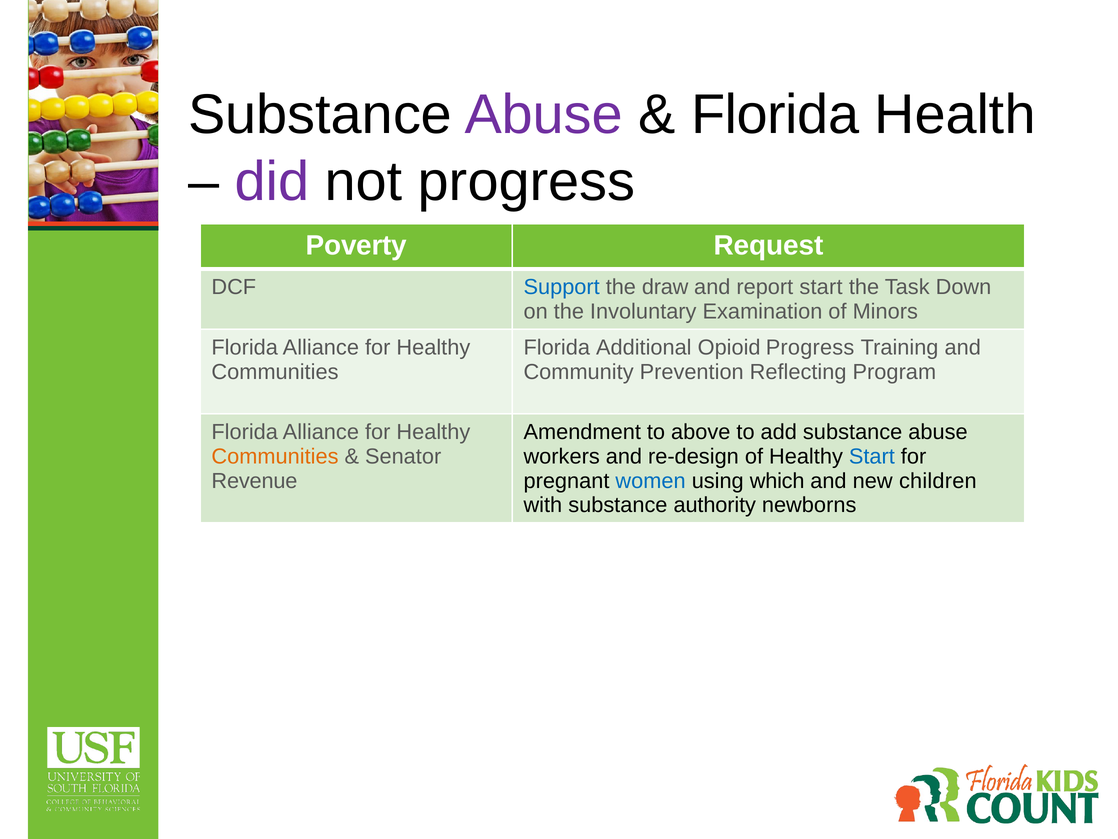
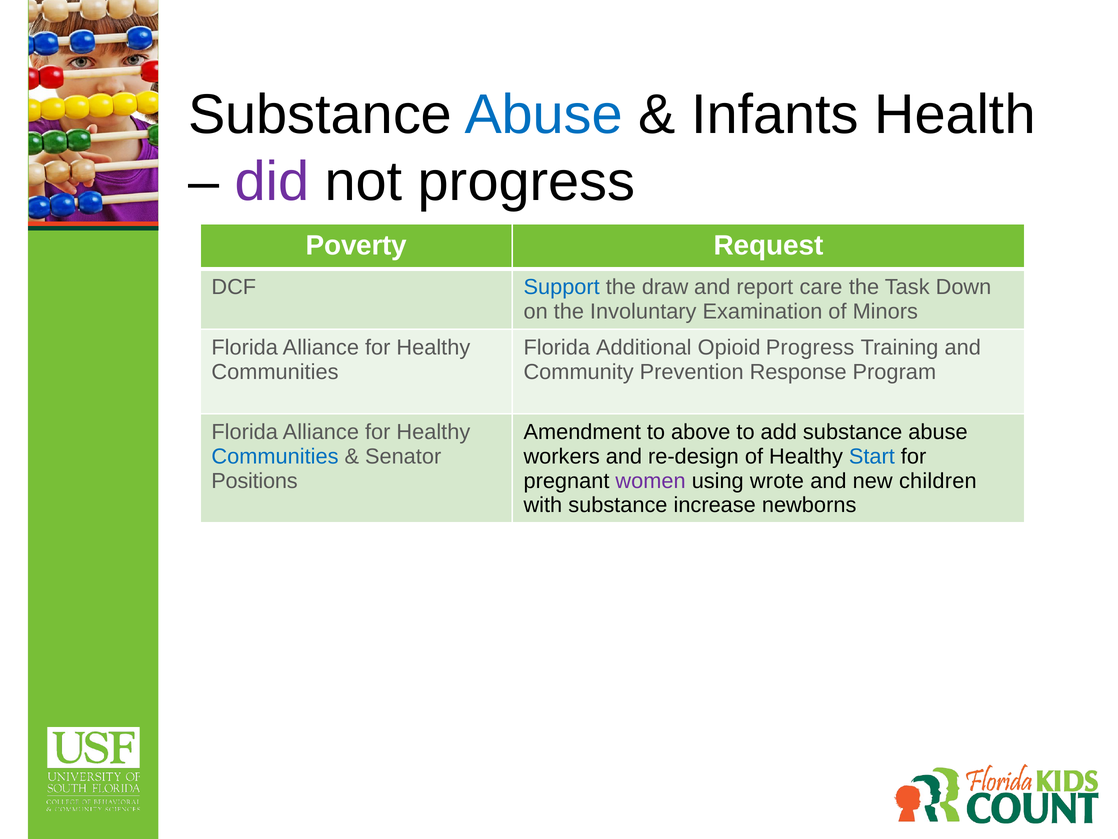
Abuse colour: purple -> blue (544, 115)
Florida: Florida -> Infants (775, 115)
report start: start -> care (821, 287)
Reflecting: Reflecting -> Response (798, 372)
Communities colour: orange -> blue (275, 456)
Revenue: Revenue -> Positions (254, 481)
women colour: blue -> purple (651, 481)
which: which -> wrote (777, 481)
authority: authority -> increase (715, 505)
